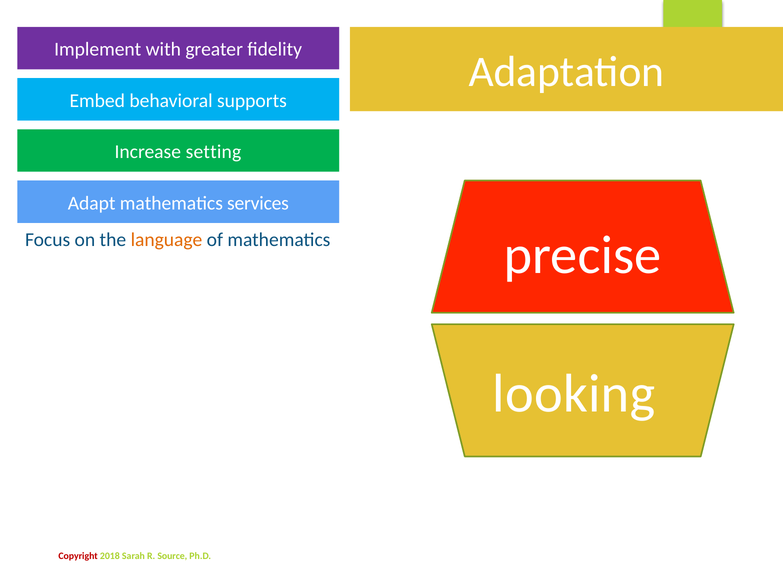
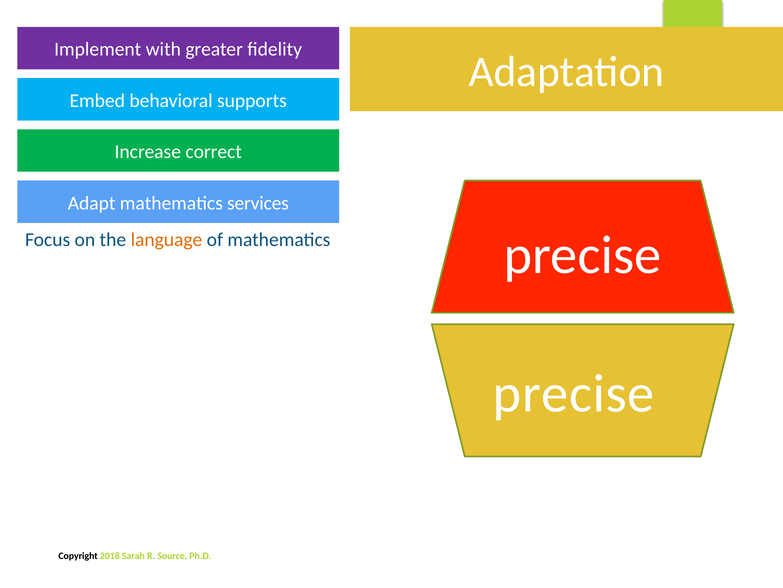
setting: setting -> correct (214, 152)
looking: looking -> precise (574, 393)
Copyright colour: red -> black (78, 555)
